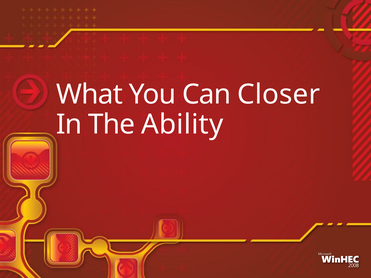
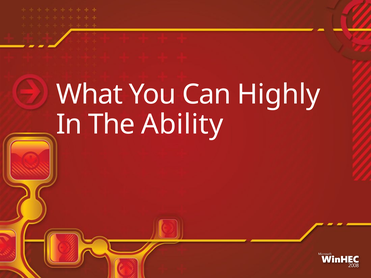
Closer: Closer -> Highly (279, 94)
